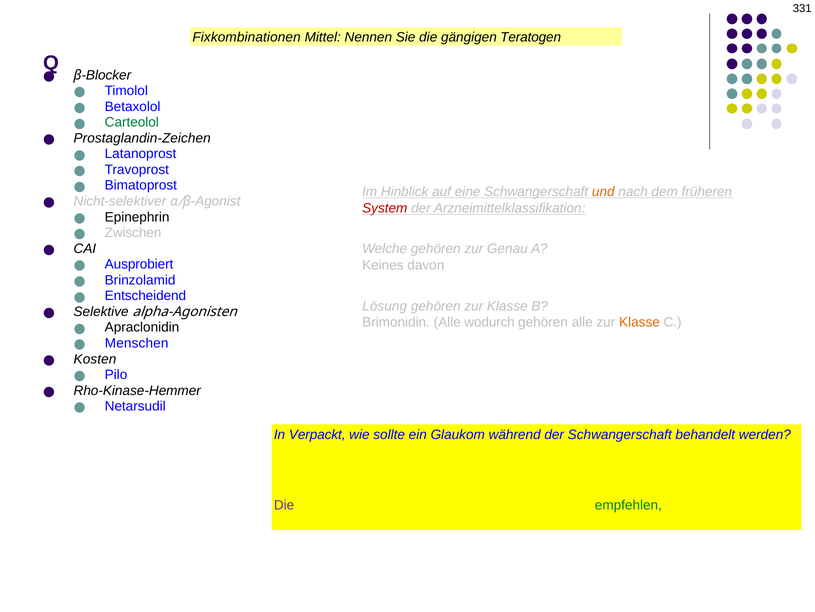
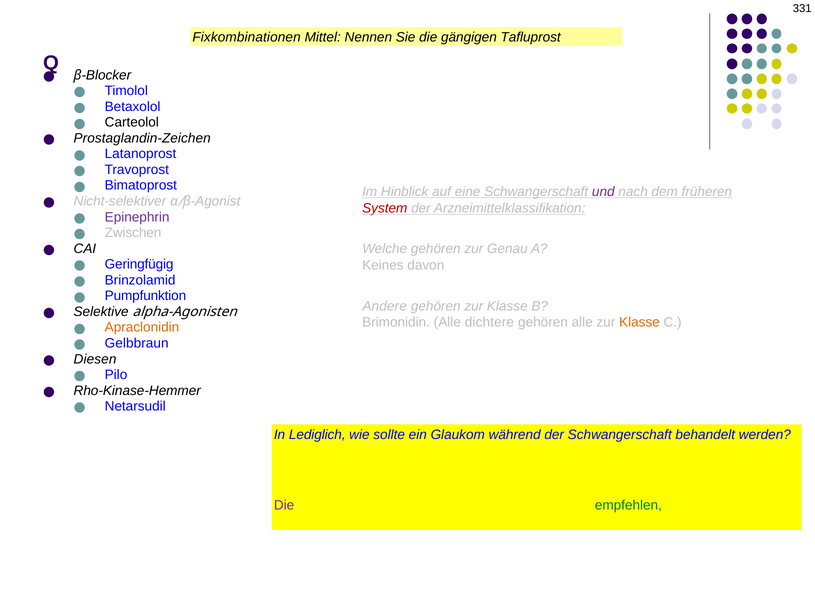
Teratogen: Teratogen -> Tafluprost (531, 37)
Carteolol colour: green -> black (132, 122)
und colour: orange -> purple (603, 192)
Epinephrin colour: black -> purple (137, 217)
Ausprobiert: Ausprobiert -> Geringfügig (139, 264)
Entscheidend: Entscheidend -> Pumpfunktion (145, 296)
Lösung: Lösung -> Andere (385, 306)
wodurch: wodurch -> dichtere (489, 322)
Apraclonidin colour: black -> orange (142, 327)
Menschen: Menschen -> Gelbbraun (137, 343)
Kosten: Kosten -> Diesen (95, 359)
Verpackt: Verpackt -> Lediglich (317, 434)
